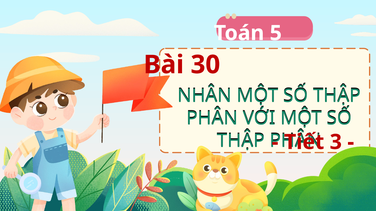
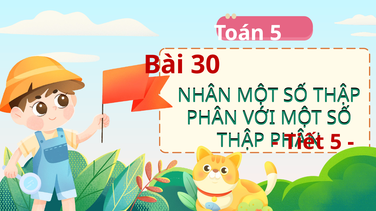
3: 3 -> 5 (336, 142)
